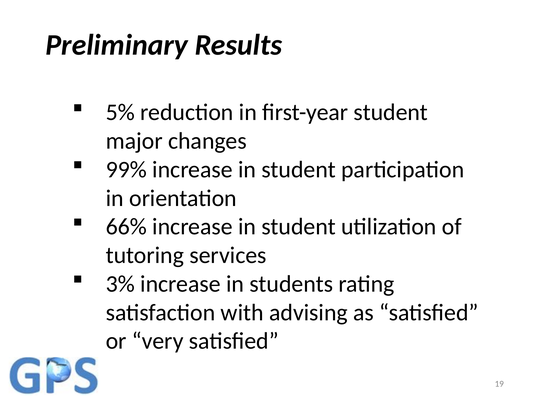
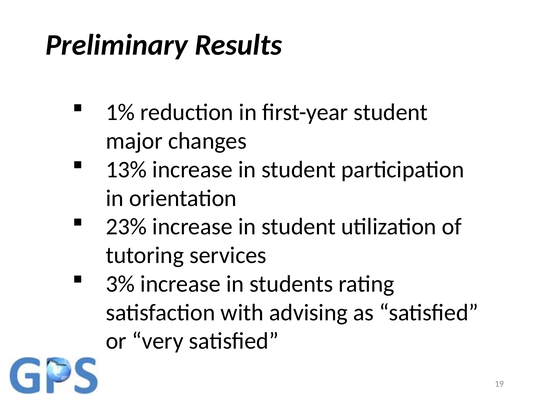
5%: 5% -> 1% (120, 112)
99%: 99% -> 13% (126, 170)
66%: 66% -> 23% (126, 227)
